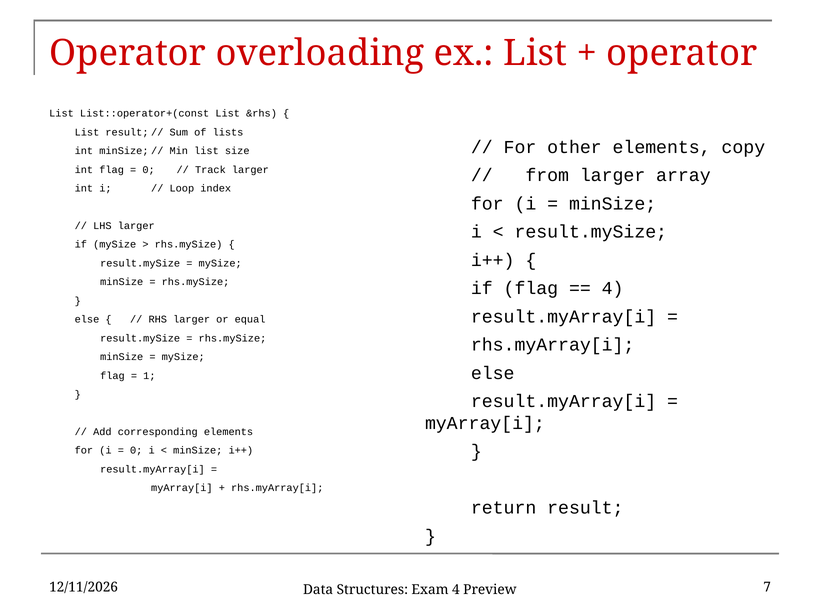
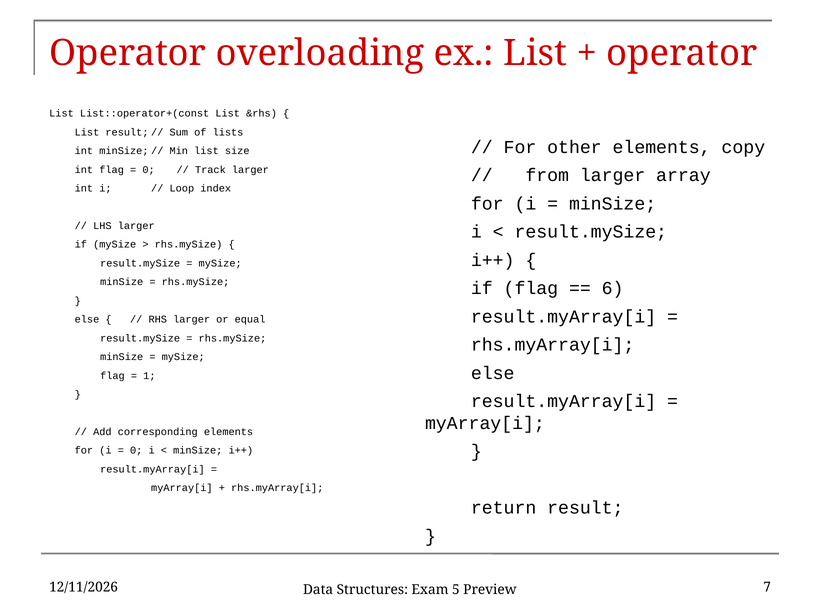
4: 4 -> 6 (613, 288)
Exam 4: 4 -> 5 (456, 590)
